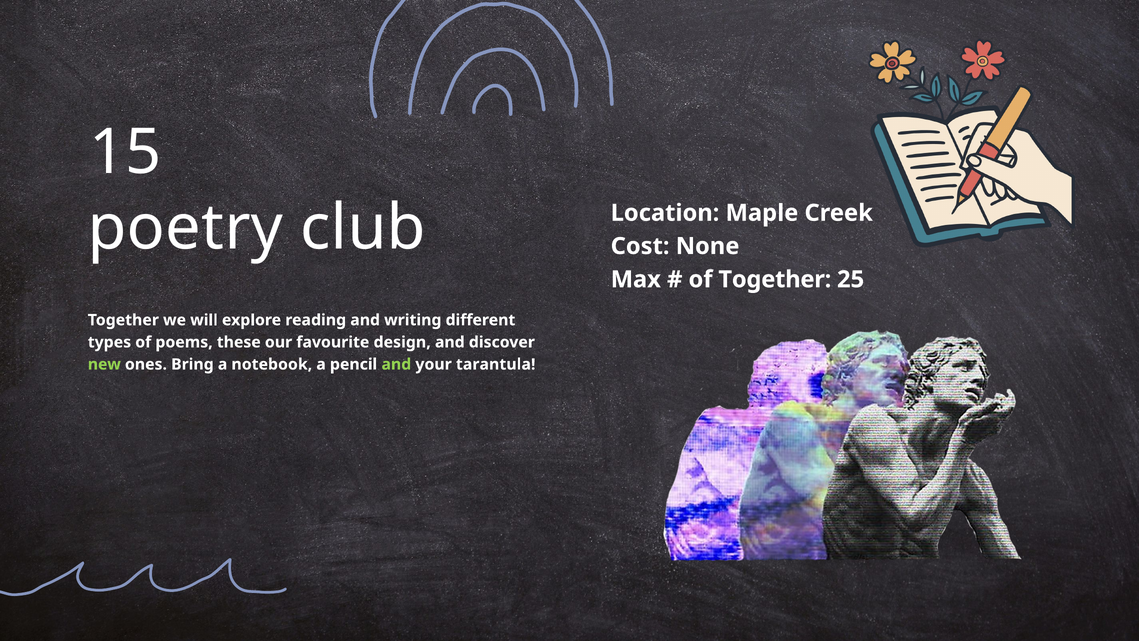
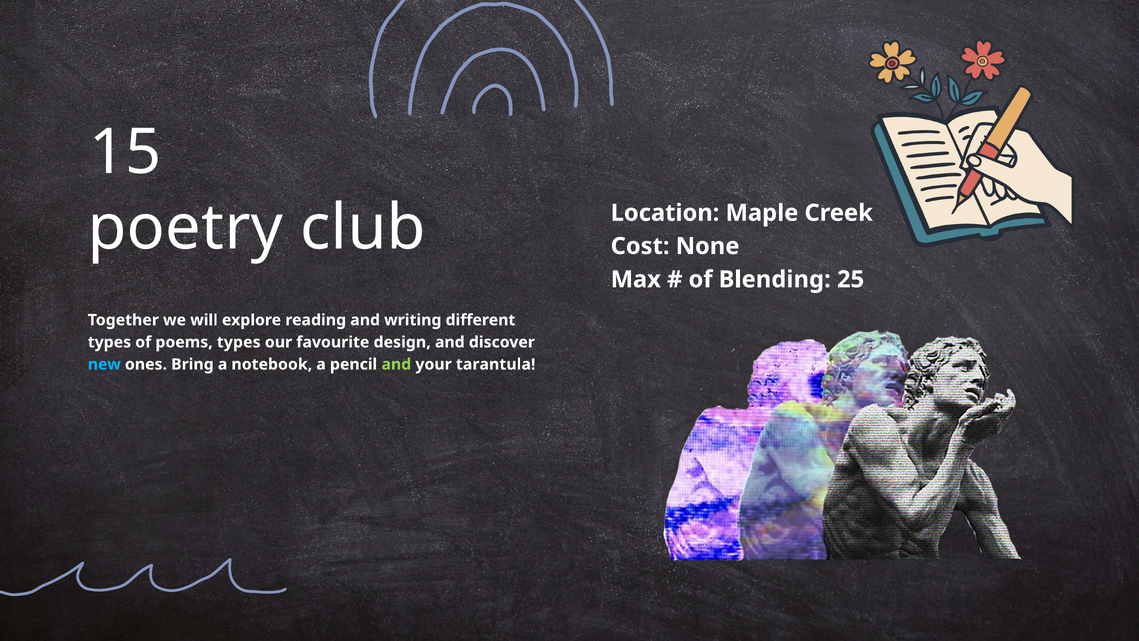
of Together: Together -> Blending (775, 279)
poems these: these -> types (239, 342)
new colour: light green -> light blue (104, 364)
